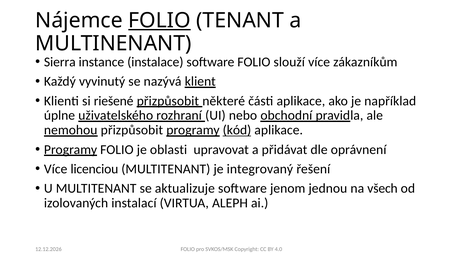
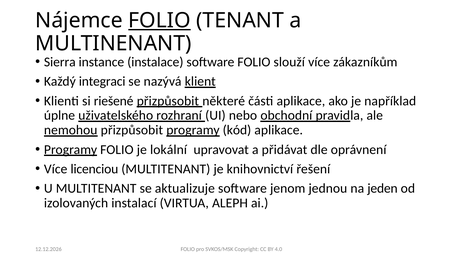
vyvinutý: vyvinutý -> integraci (102, 81)
kód underline: present -> none (237, 130)
oblasti: oblasti -> lokální (169, 149)
integrovaný: integrovaný -> knihovnictví (260, 169)
všech: všech -> jeden (382, 188)
